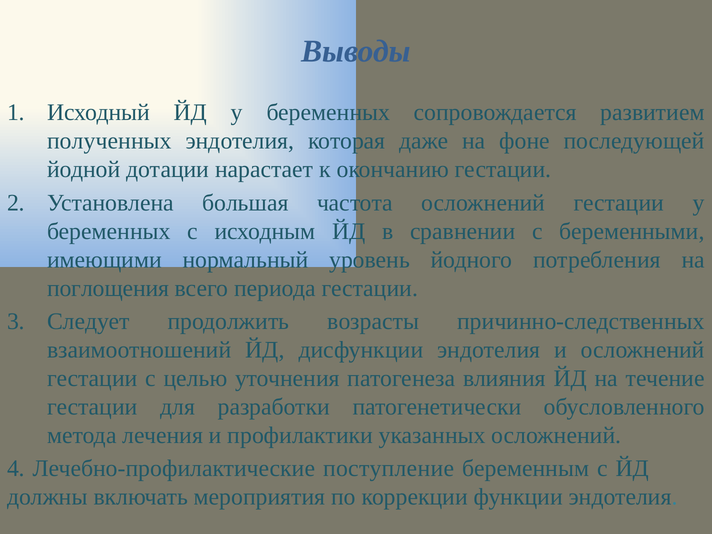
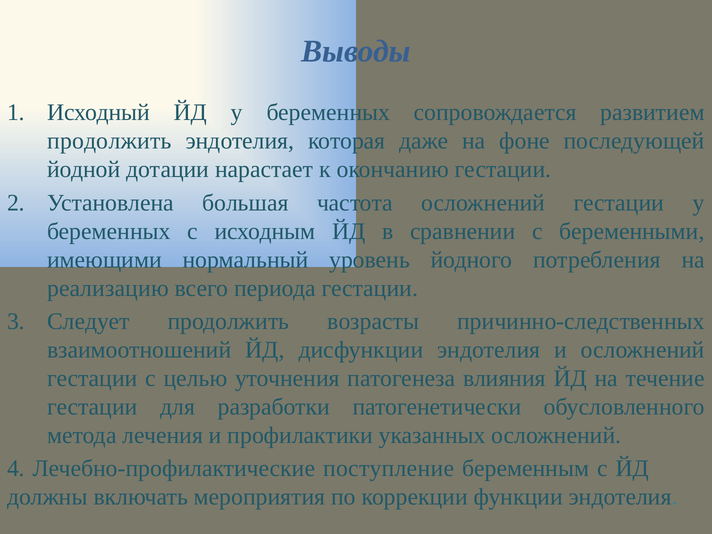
полученных: полученных -> продолжить (109, 141)
поглощения: поглощения -> реализацию (108, 288)
